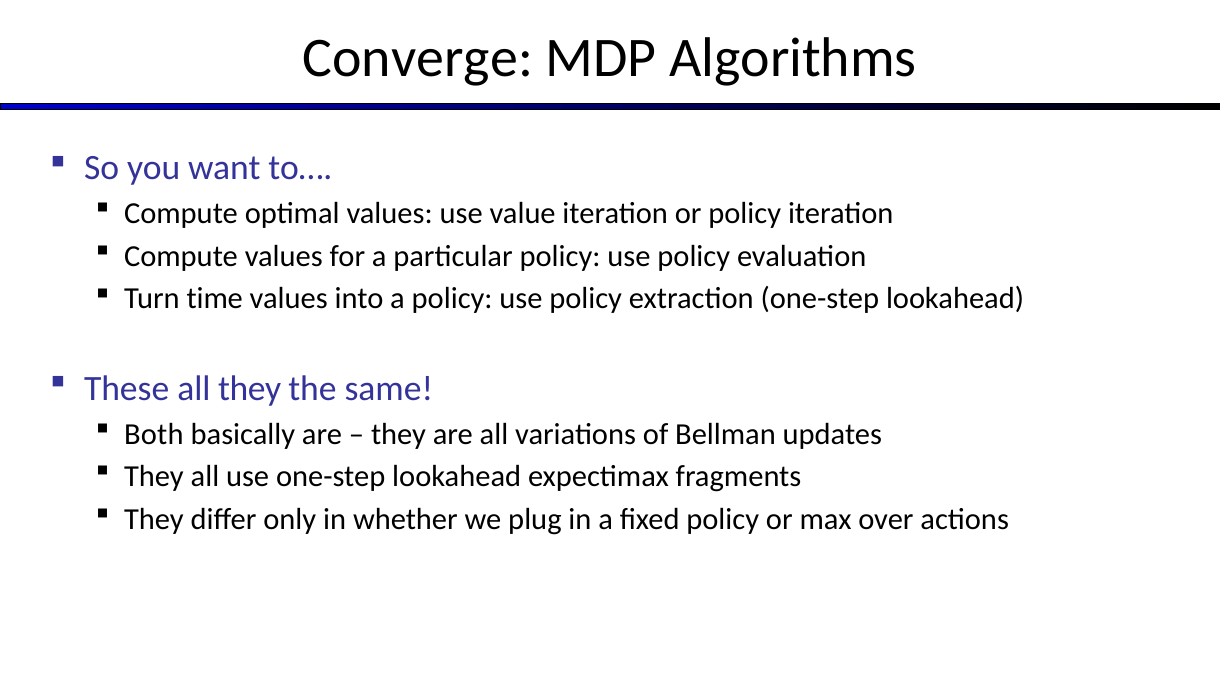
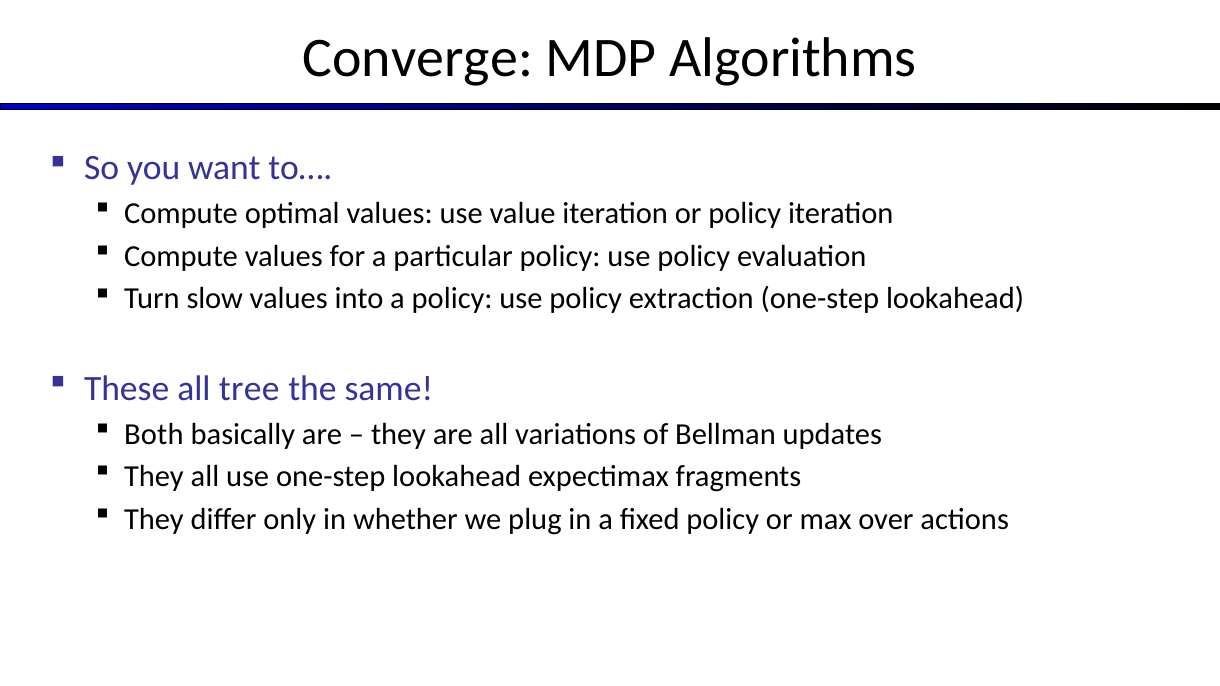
time: time -> slow (215, 299)
all they: they -> tree (249, 389)
